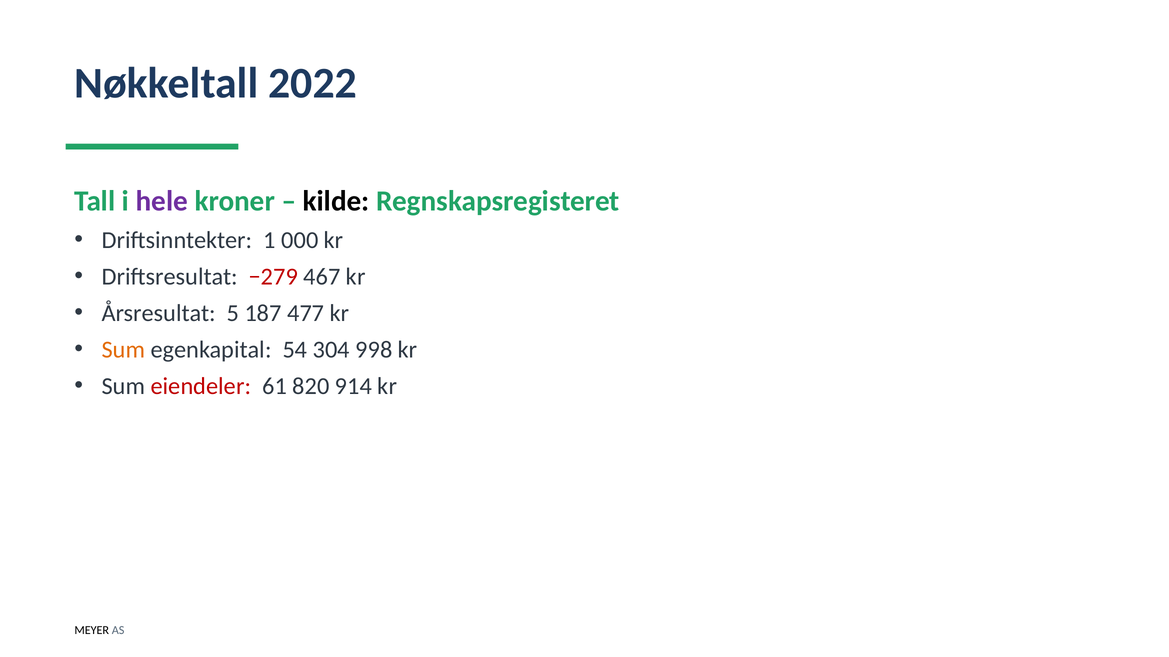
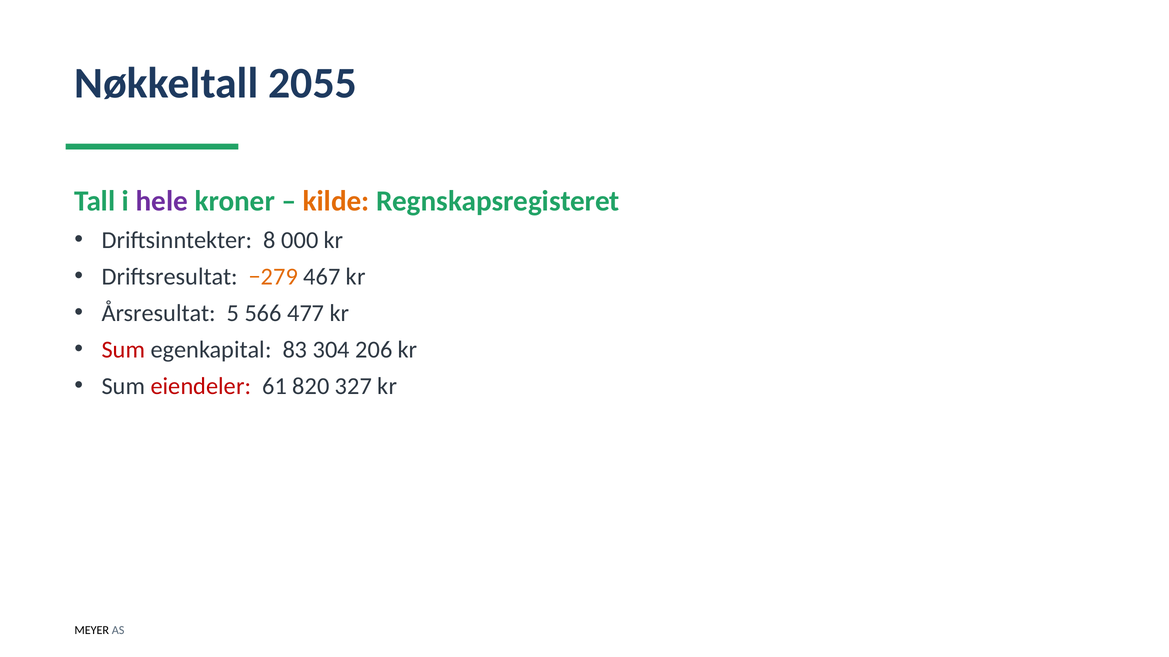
2022: 2022 -> 2055 (313, 83)
kilde colour: black -> orange (336, 201)
1: 1 -> 8 (270, 240)
−279 colour: red -> orange (273, 277)
187: 187 -> 566 (263, 313)
Sum colour: orange -> red (123, 350)
54: 54 -> 83 (295, 350)
998: 998 -> 206 (374, 350)
914: 914 -> 327 (353, 387)
